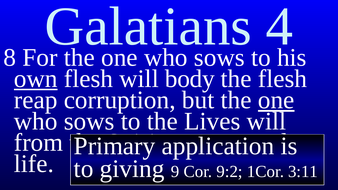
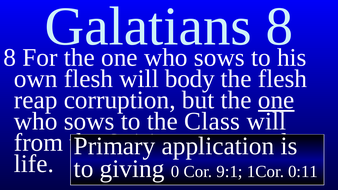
4: 4 -> 8 (279, 27)
own underline: present -> none (36, 79)
Lives: Lives -> Class (212, 121)
9: 9 -> 0 (175, 172)
9:2: 9:2 -> 9:1 (230, 172)
3:11: 3:11 -> 0:11 (303, 172)
